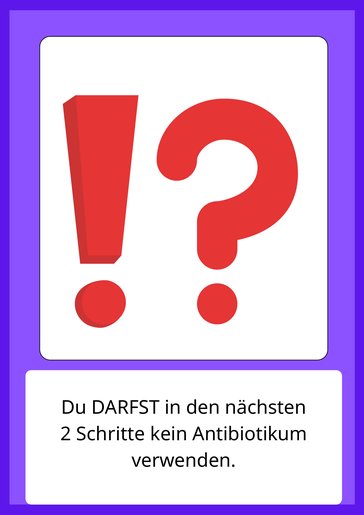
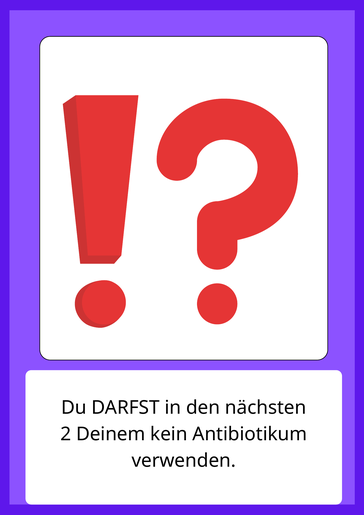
Schritte: Schritte -> Deinem (111, 434)
